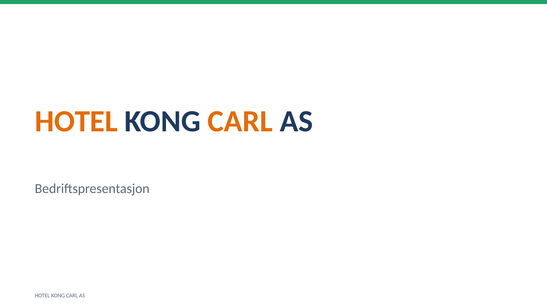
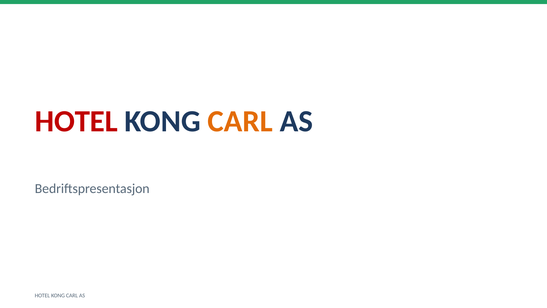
HOTEL colour: orange -> red (76, 121)
